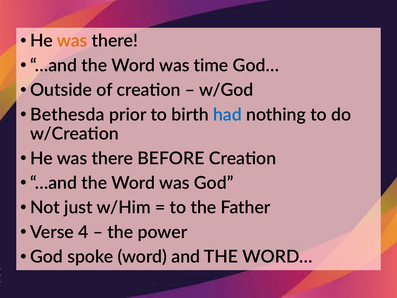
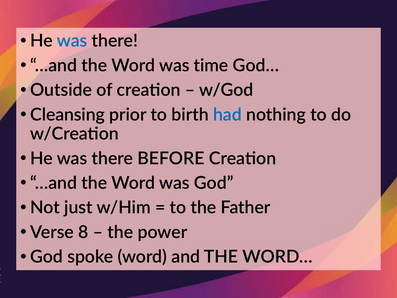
was colour: orange -> blue (72, 41)
Bethesda: Bethesda -> Cleansing (68, 115)
4: 4 -> 8 (83, 232)
